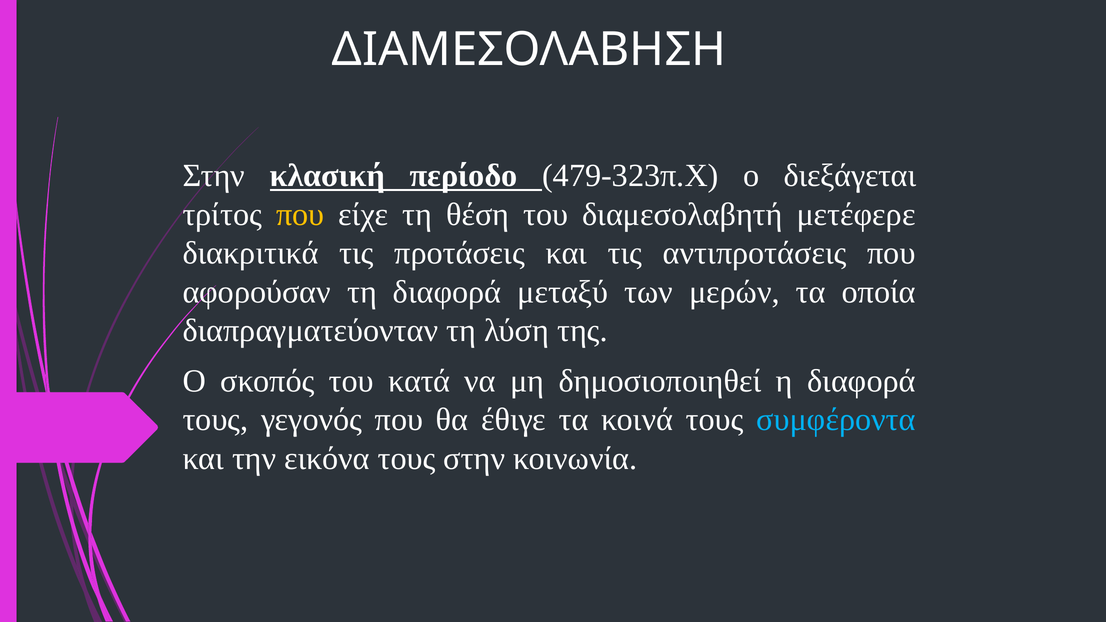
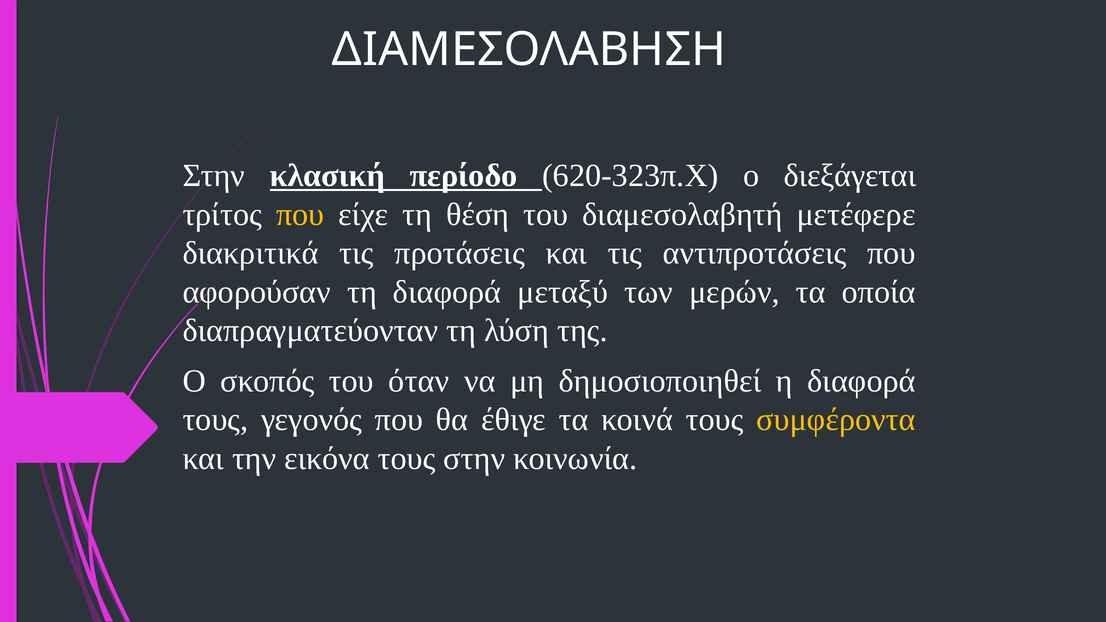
479-323π.Χ: 479-323π.Χ -> 620-323π.Χ (630, 176)
κατά: κατά -> όταν (419, 381)
συμφέροντα colour: light blue -> yellow (836, 420)
